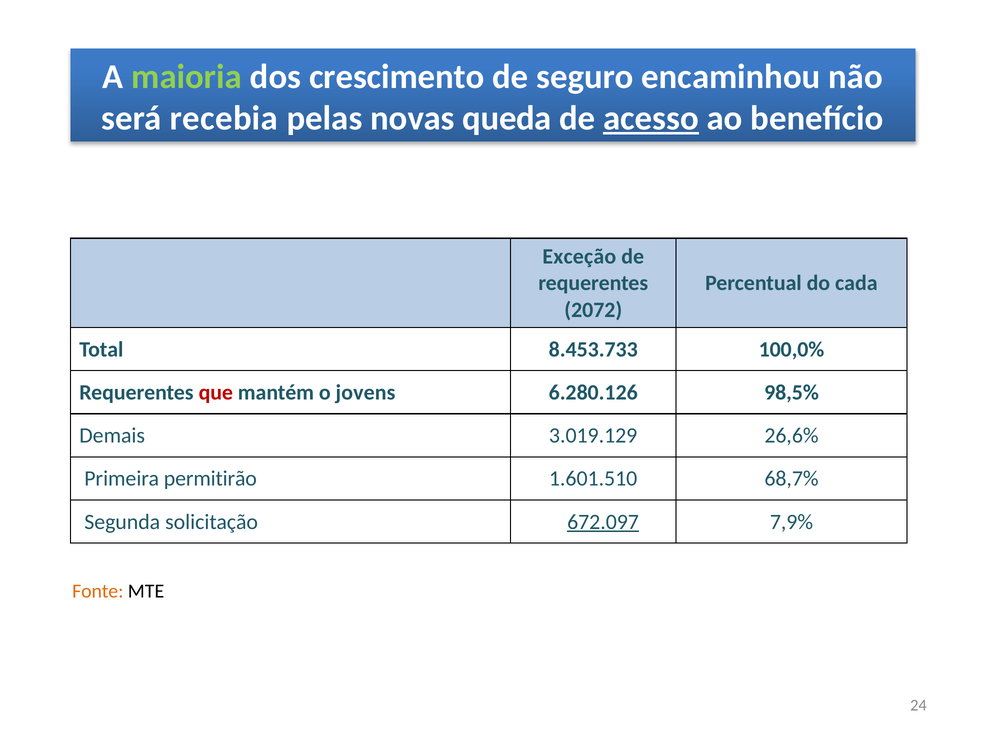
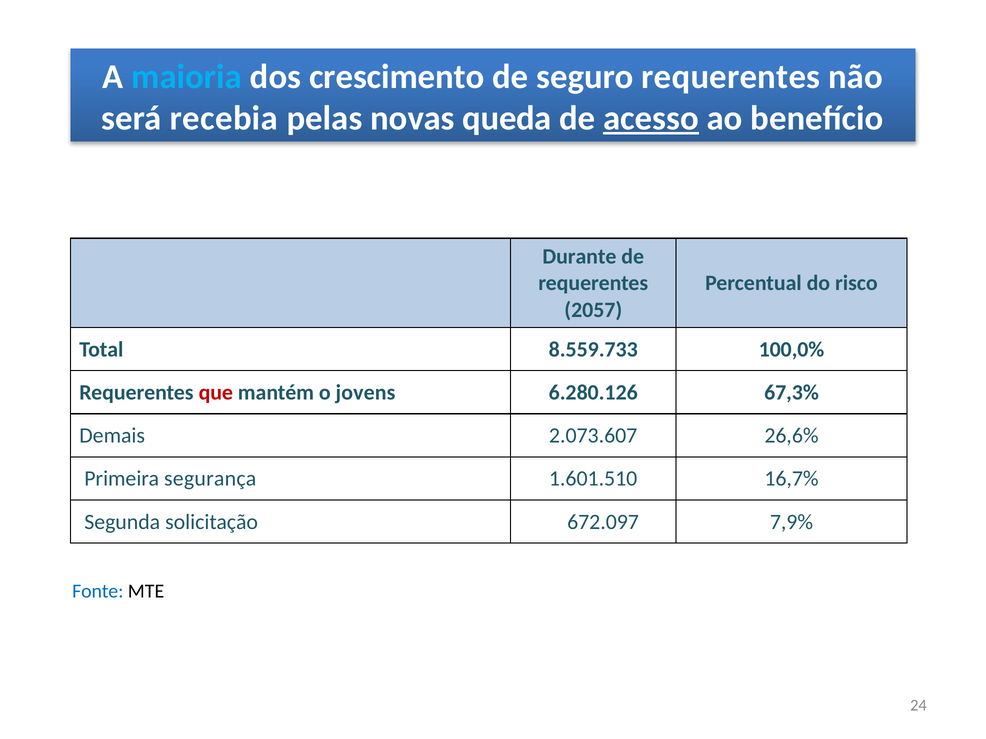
maioria colour: light green -> light blue (187, 77)
seguro encaminhou: encaminhou -> requerentes (731, 77)
Exceção: Exceção -> Durante (579, 257)
cada: cada -> risco (856, 283)
2072: 2072 -> 2057 (593, 310)
8.453.733: 8.453.733 -> 8.559.733 (593, 350)
98,5%: 98,5% -> 67,3% (791, 393)
3.019.129: 3.019.129 -> 2.073.607 (593, 436)
permitirão: permitirão -> segurança (210, 479)
68,7%: 68,7% -> 16,7% (791, 479)
672.097 underline: present -> none (603, 522)
Fonte colour: orange -> blue (98, 592)
